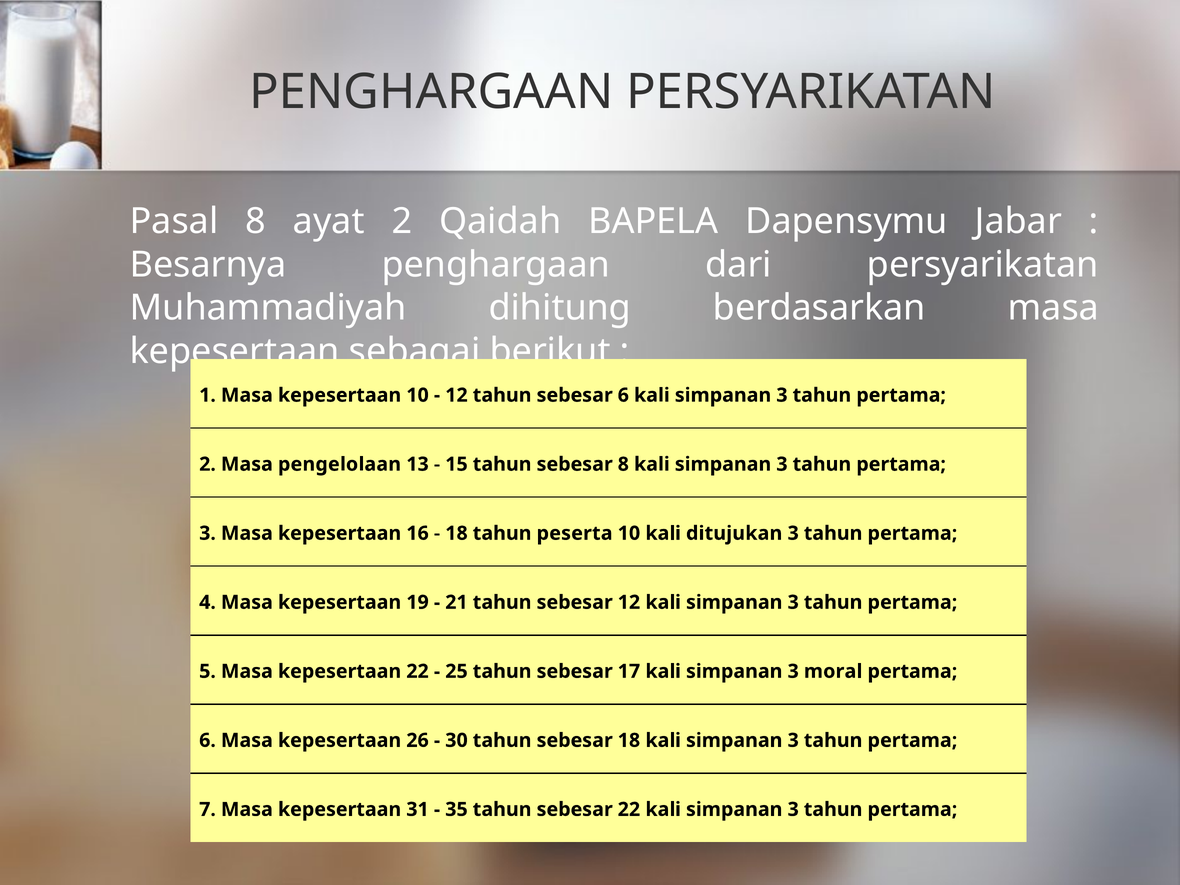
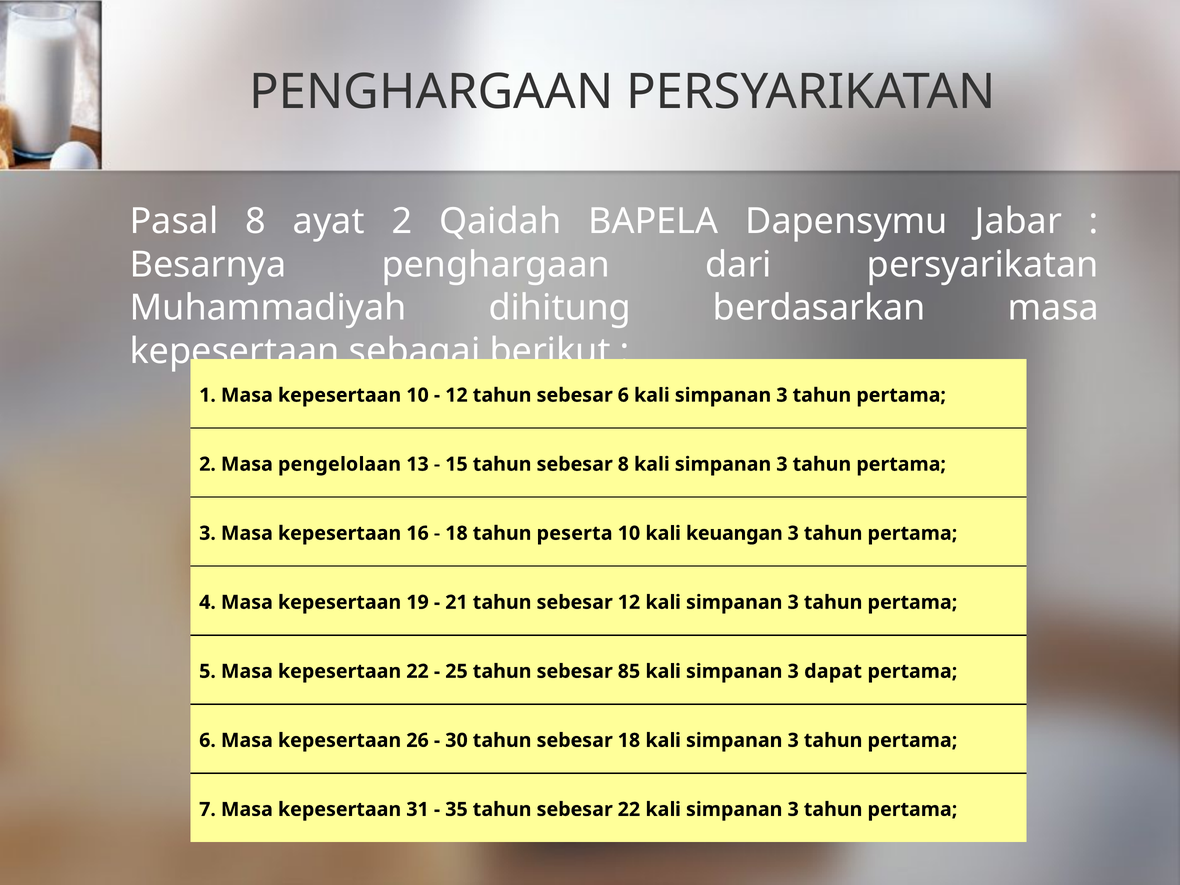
ditujukan: ditujukan -> keuangan (734, 533)
17: 17 -> 85 (629, 671)
moral: moral -> dapat (833, 671)
